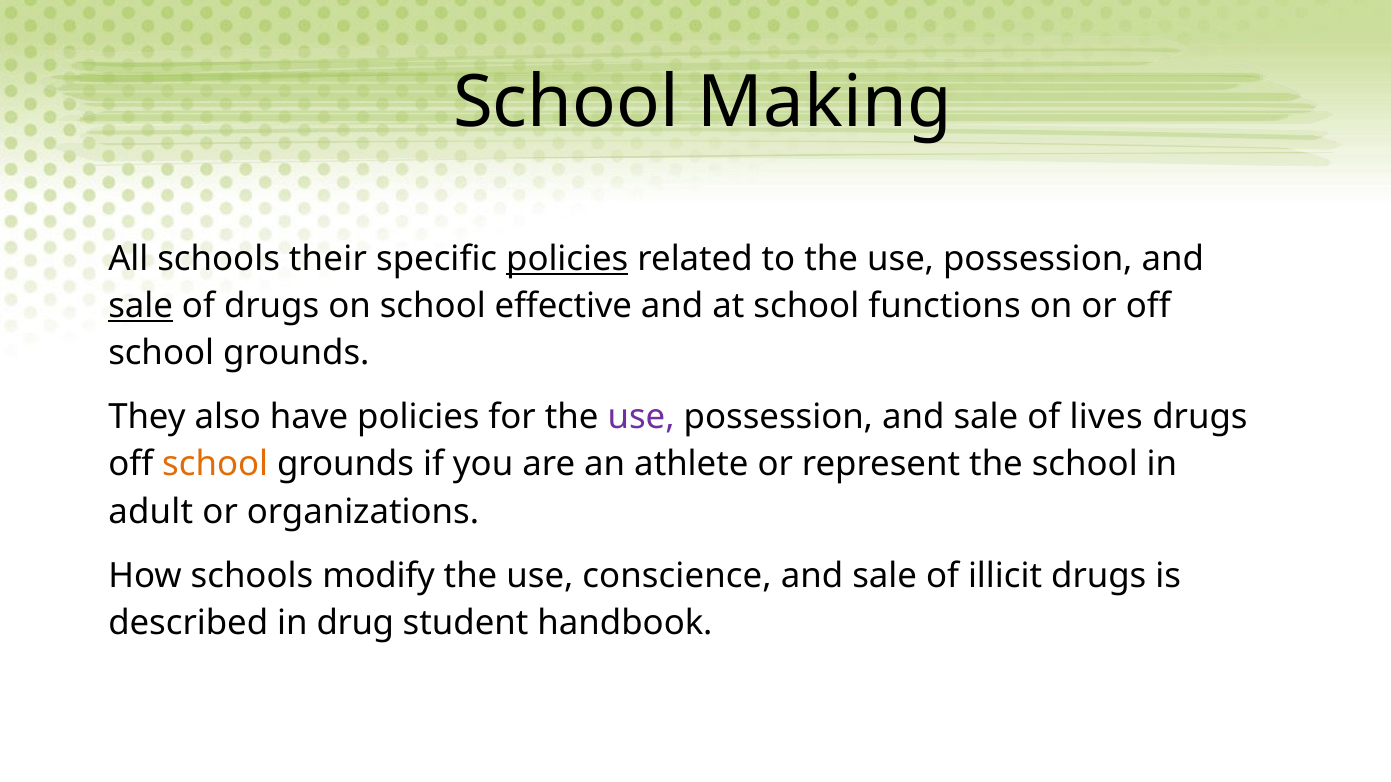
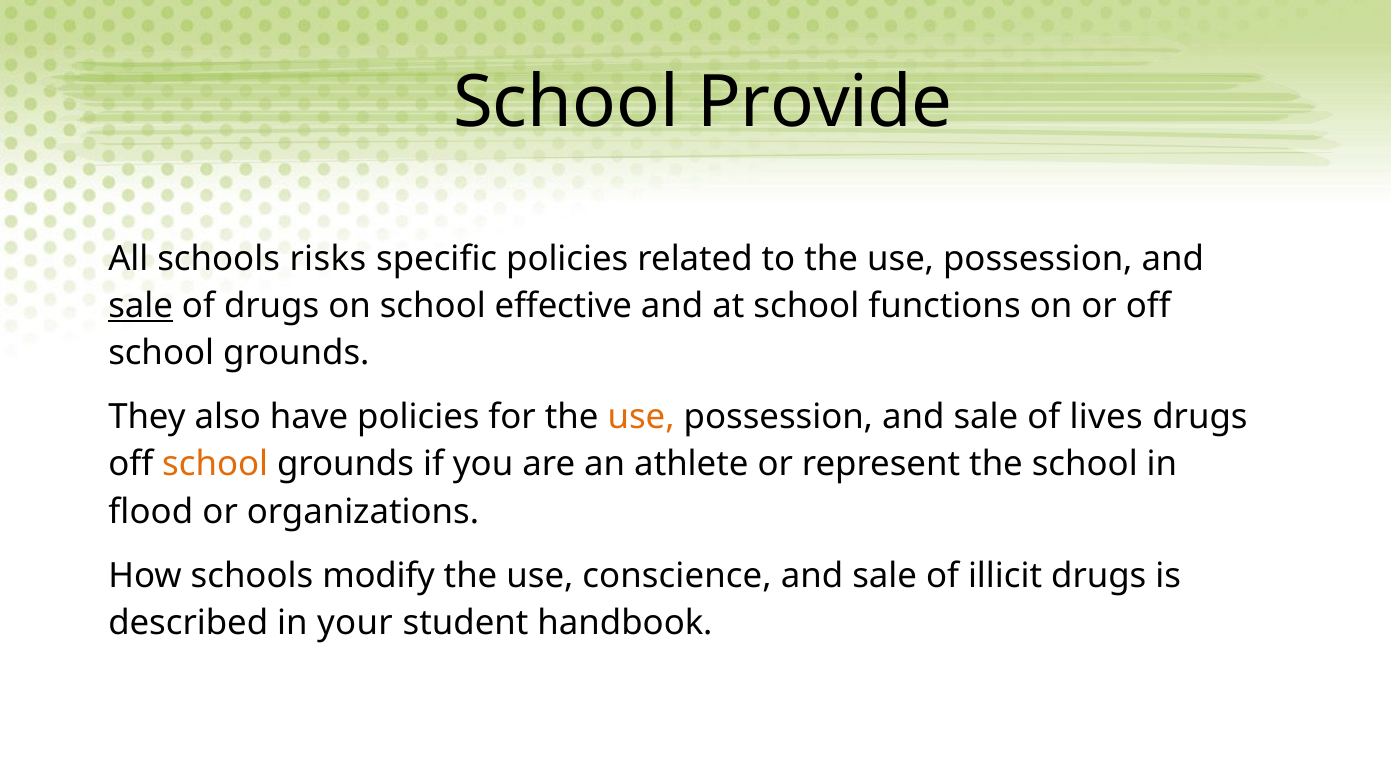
Making: Making -> Provide (825, 103)
their: their -> risks (328, 259)
policies underline: present -> none (567, 259)
use colour: purple -> orange (641, 418)
adult: adult -> flood (151, 512)
drug: drug -> your (355, 624)
